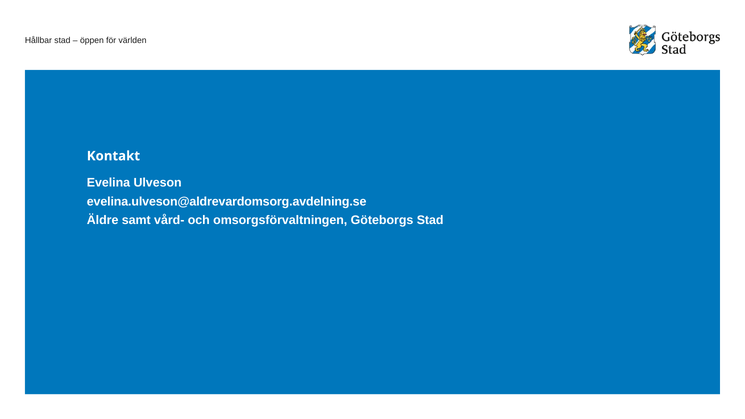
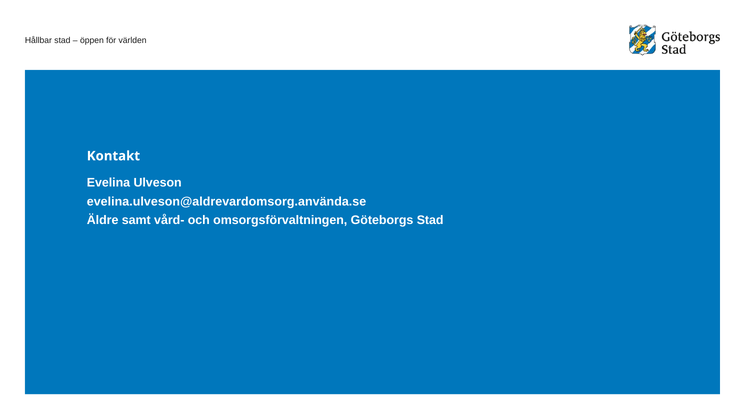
evelina.ulveson@aldrevardomsorg.avdelning.se: evelina.ulveson@aldrevardomsorg.avdelning.se -> evelina.ulveson@aldrevardomsorg.använda.se (227, 201)
